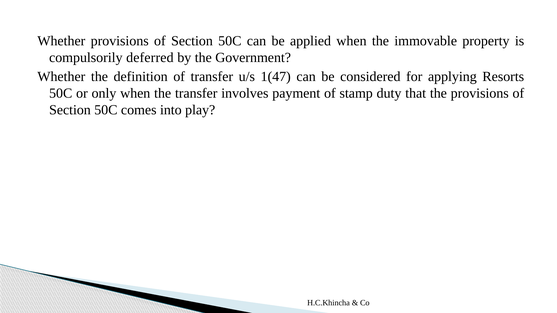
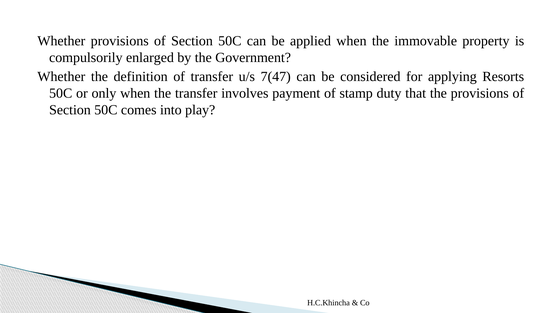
deferred: deferred -> enlarged (150, 58)
1(47: 1(47 -> 7(47 (276, 77)
